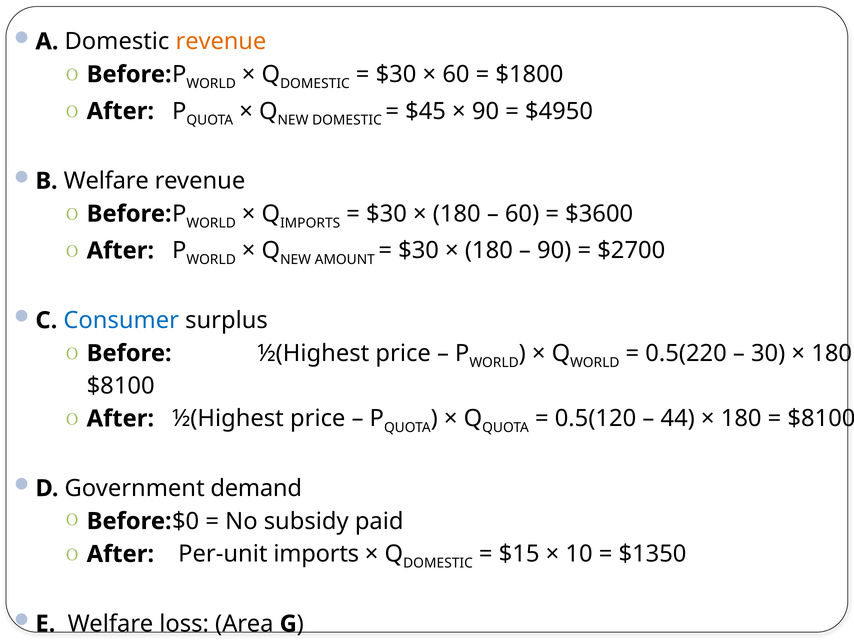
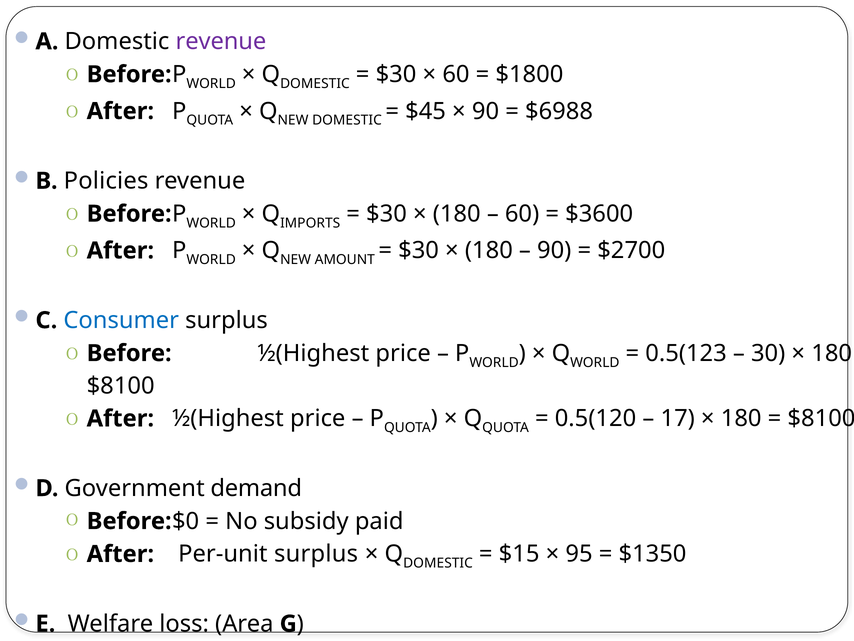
revenue colour: orange -> purple (221, 41)
$4950: $4950 -> $6988 (559, 111)
B Welfare: Welfare -> Policies (106, 181)
0.5(220: 0.5(220 -> 0.5(123 (686, 353)
44: 44 -> 17 (678, 418)
Per-unit imports: imports -> surplus (316, 554)
10: 10 -> 95 (579, 554)
